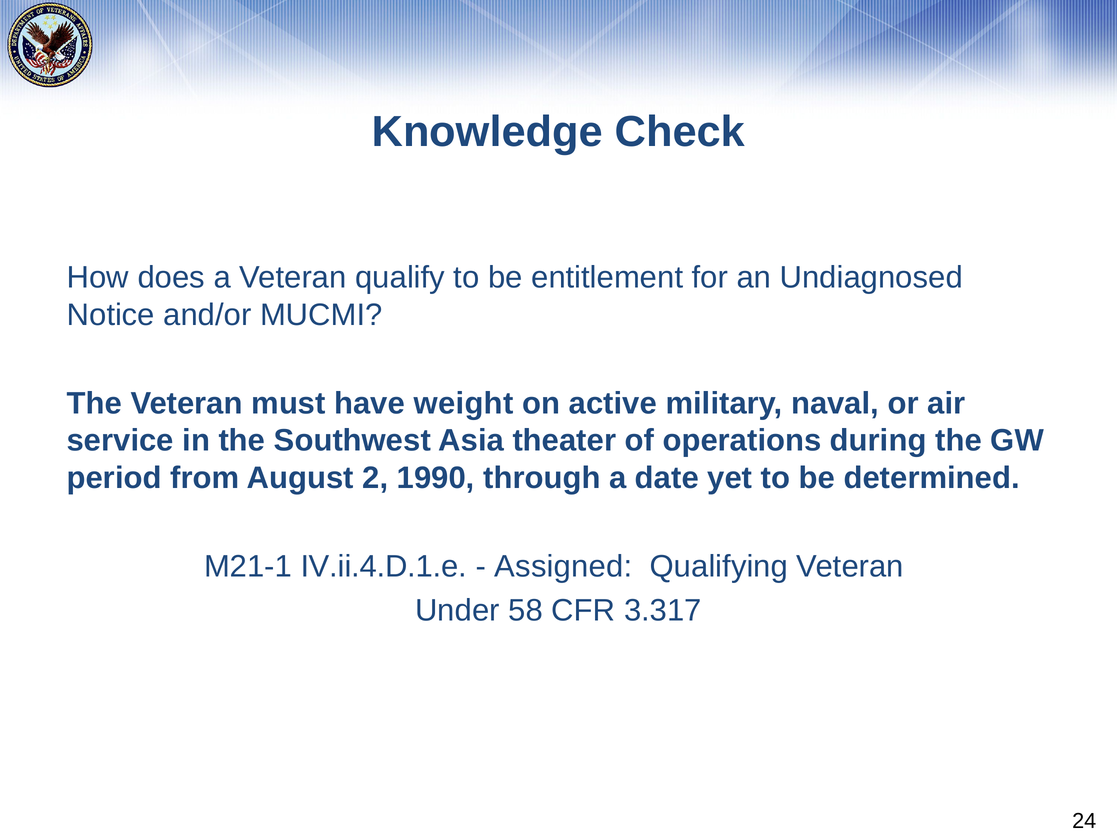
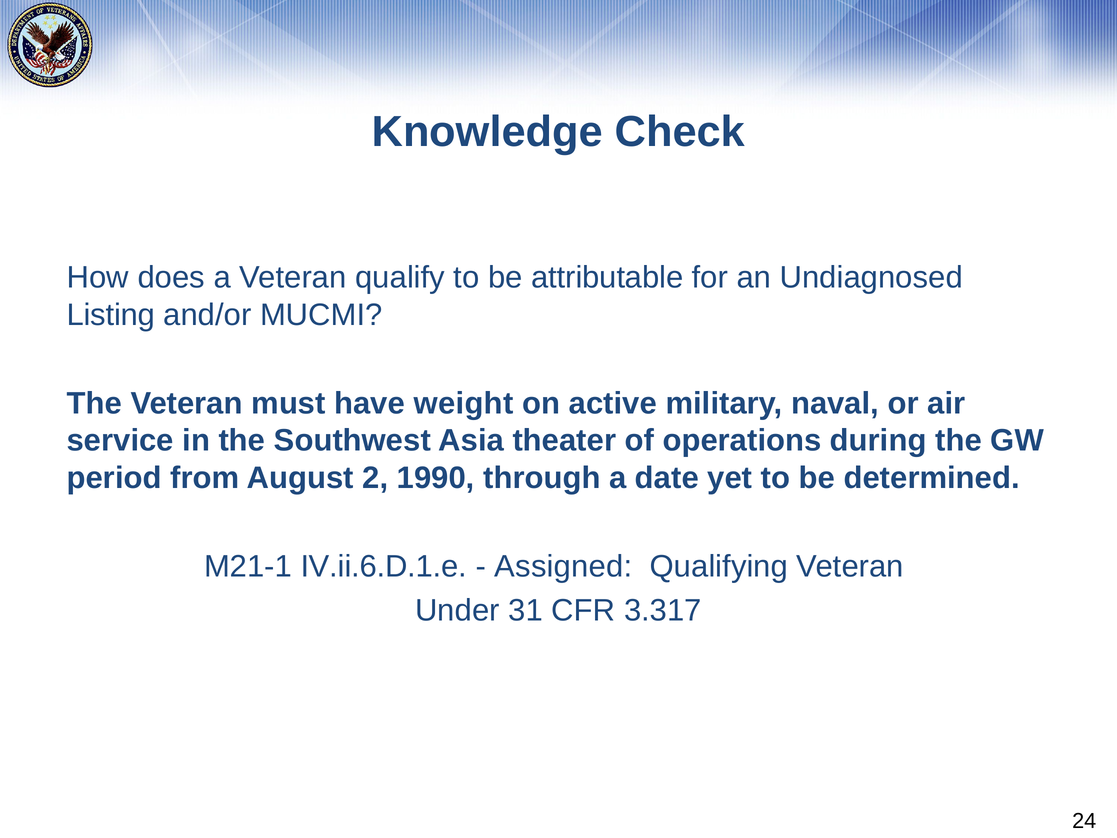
entitlement: entitlement -> attributable (607, 278)
Notice: Notice -> Listing (111, 315)
IV.ii.4.D.1.e: IV.ii.4.D.1.e -> IV.ii.6.D.1.e (384, 566)
58: 58 -> 31 (526, 611)
